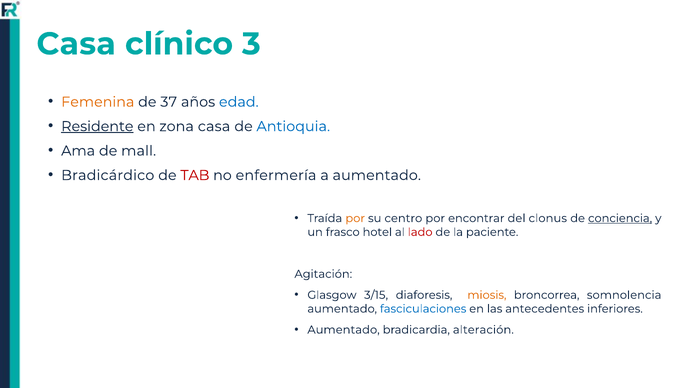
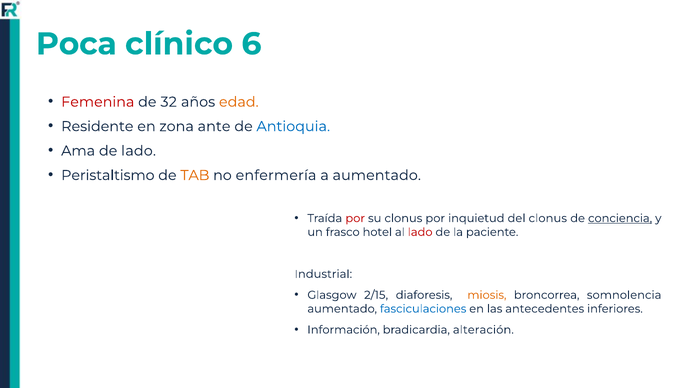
Casa: Casa -> Poca (76, 44)
3: 3 -> 6 (251, 44)
Femenina colour: orange -> red (98, 102)
37: 37 -> 32 (169, 102)
edad colour: blue -> orange (239, 102)
Residente underline: present -> none (97, 126)
zona casa: casa -> ante (214, 126)
de mall: mall -> lado (139, 151)
Bradicárdico: Bradicárdico -> Peristaltismo (108, 175)
TAB colour: red -> orange (195, 175)
por colour: orange -> red (355, 218)
su centro: centro -> clonus (403, 218)
encontrar: encontrar -> inquietud (476, 218)
Agitación: Agitación -> Industrial (323, 274)
3/15: 3/15 -> 2/15 (376, 295)
Aumentado: Aumentado -> Información (344, 329)
